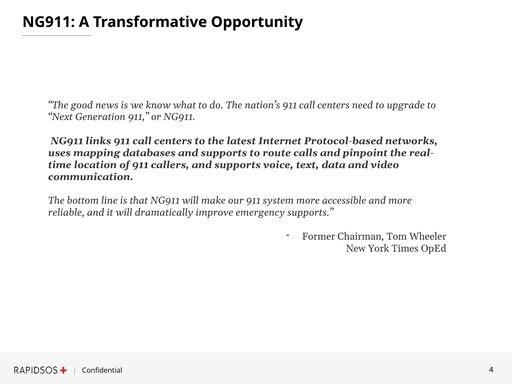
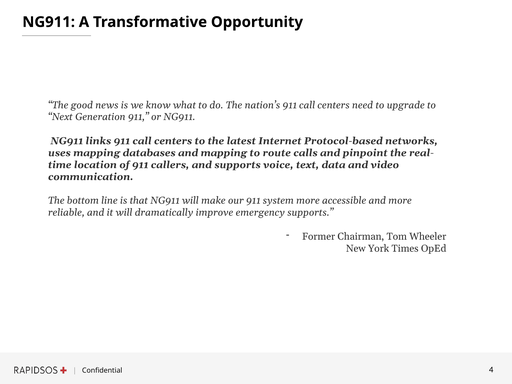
databases and supports: supports -> mapping (224, 153)
